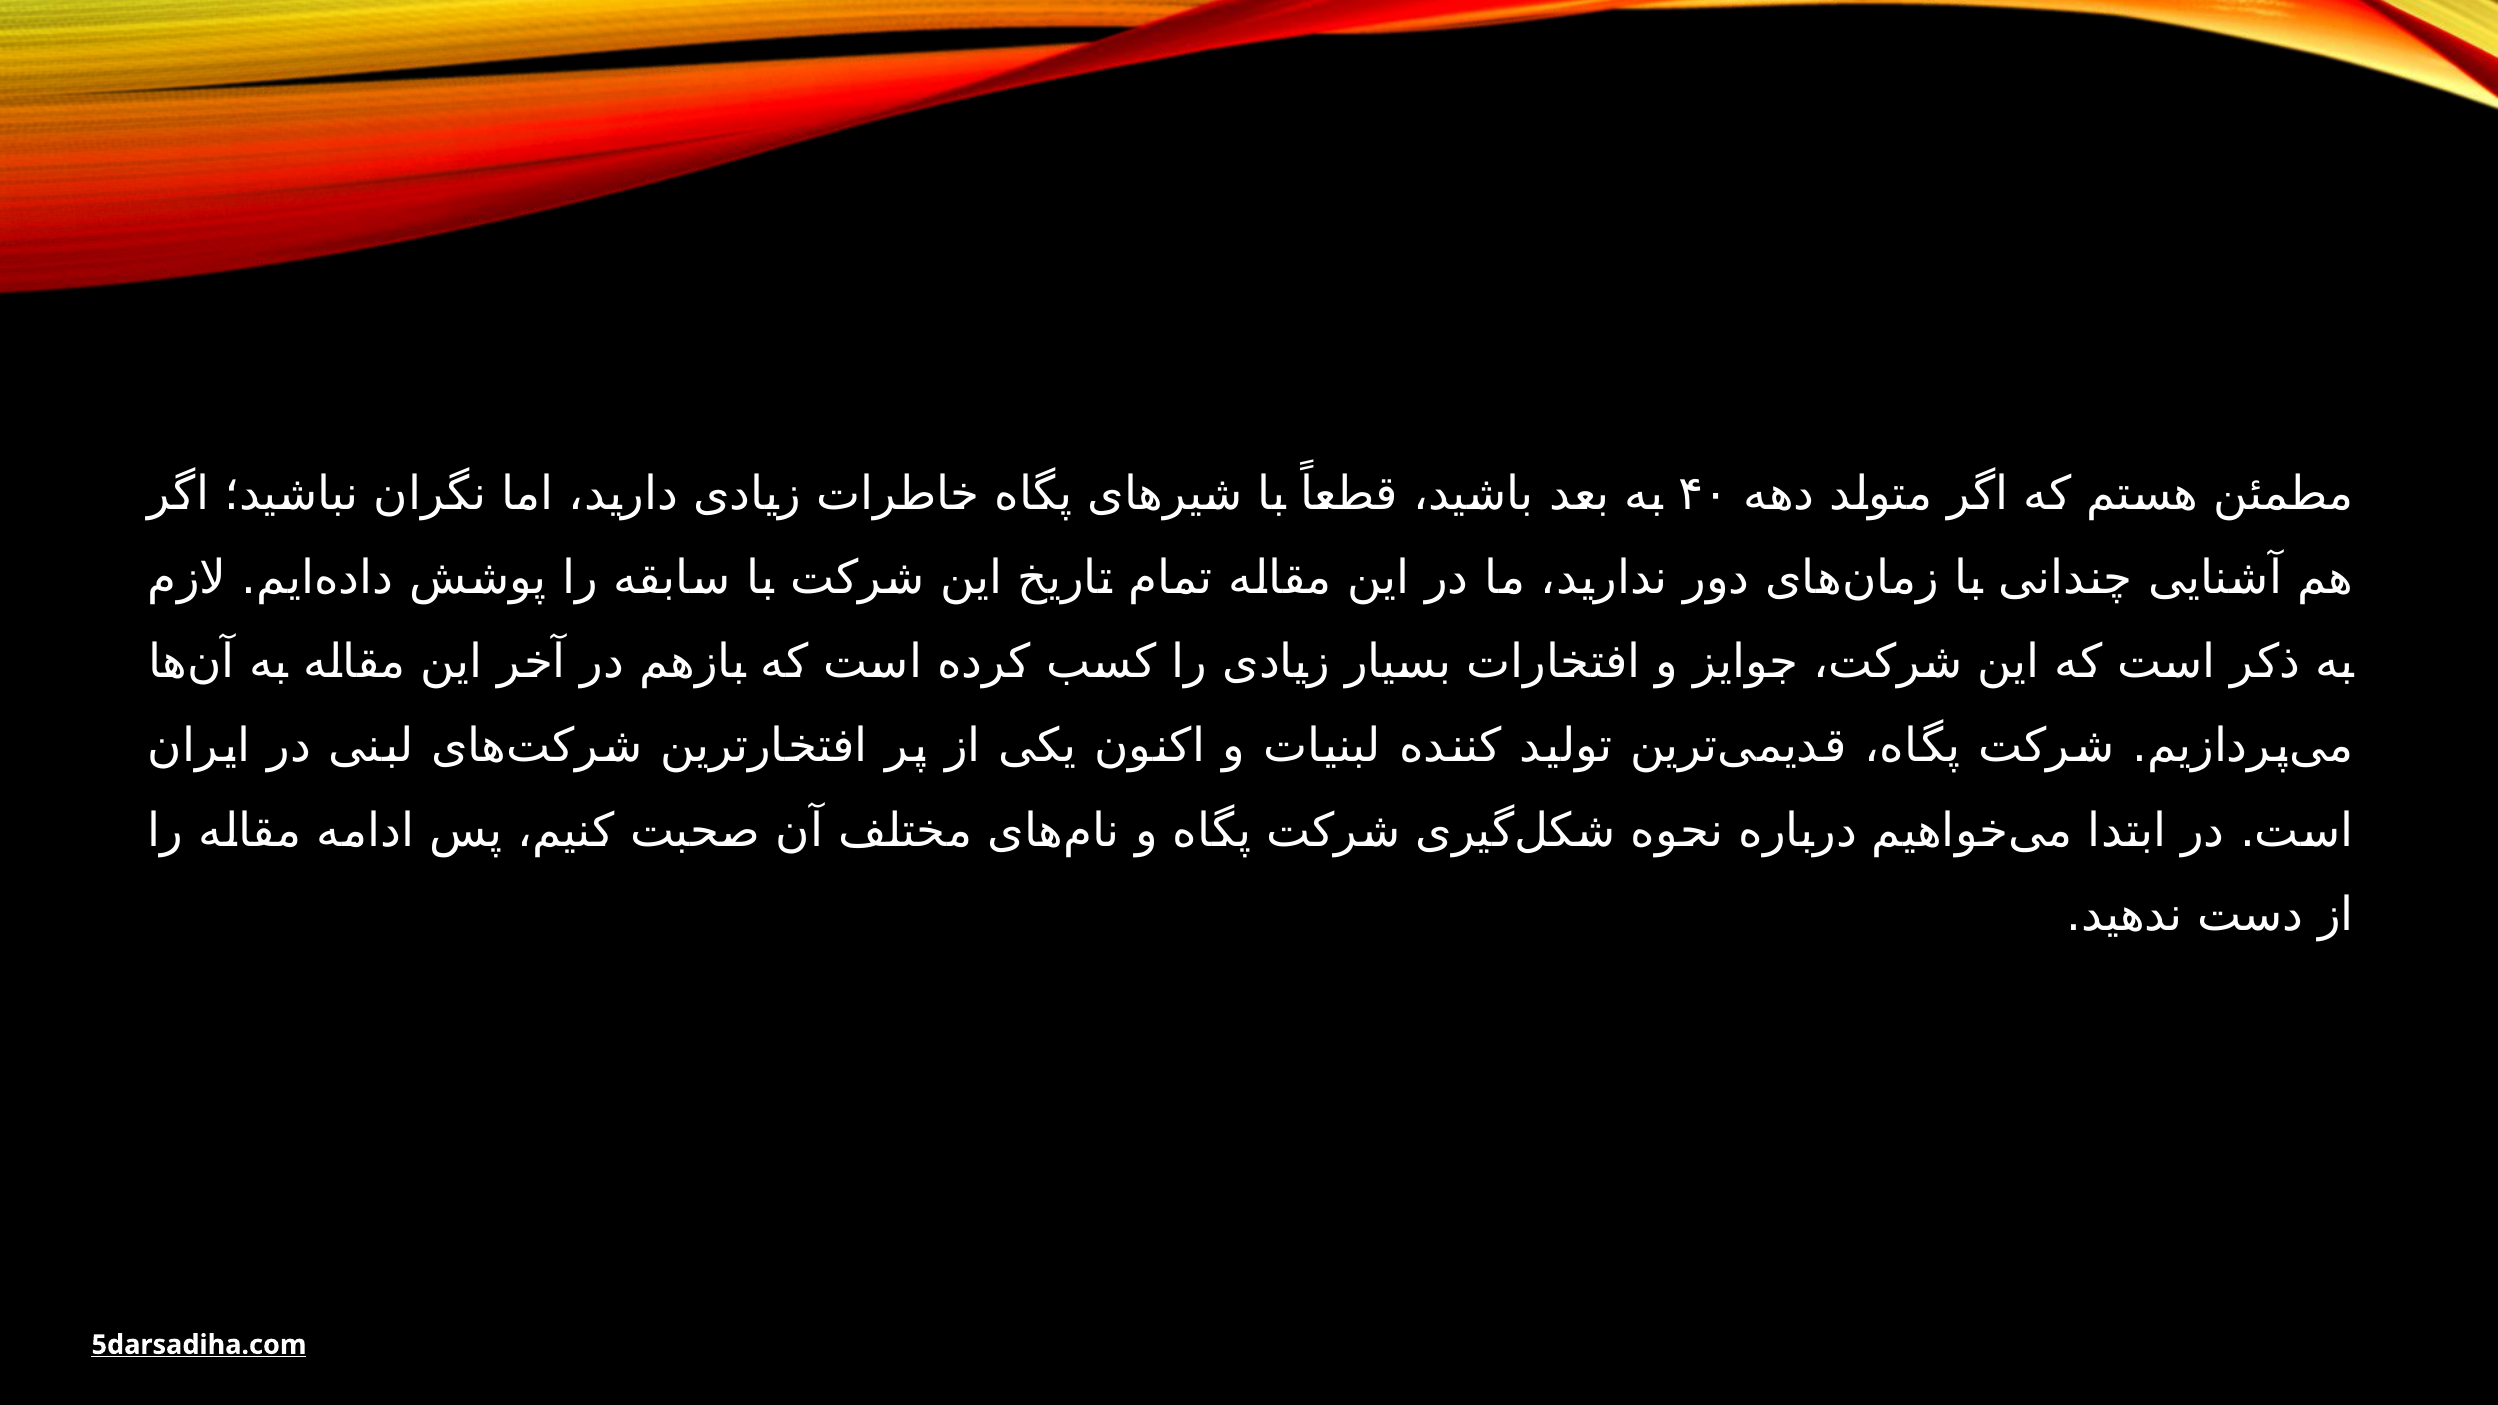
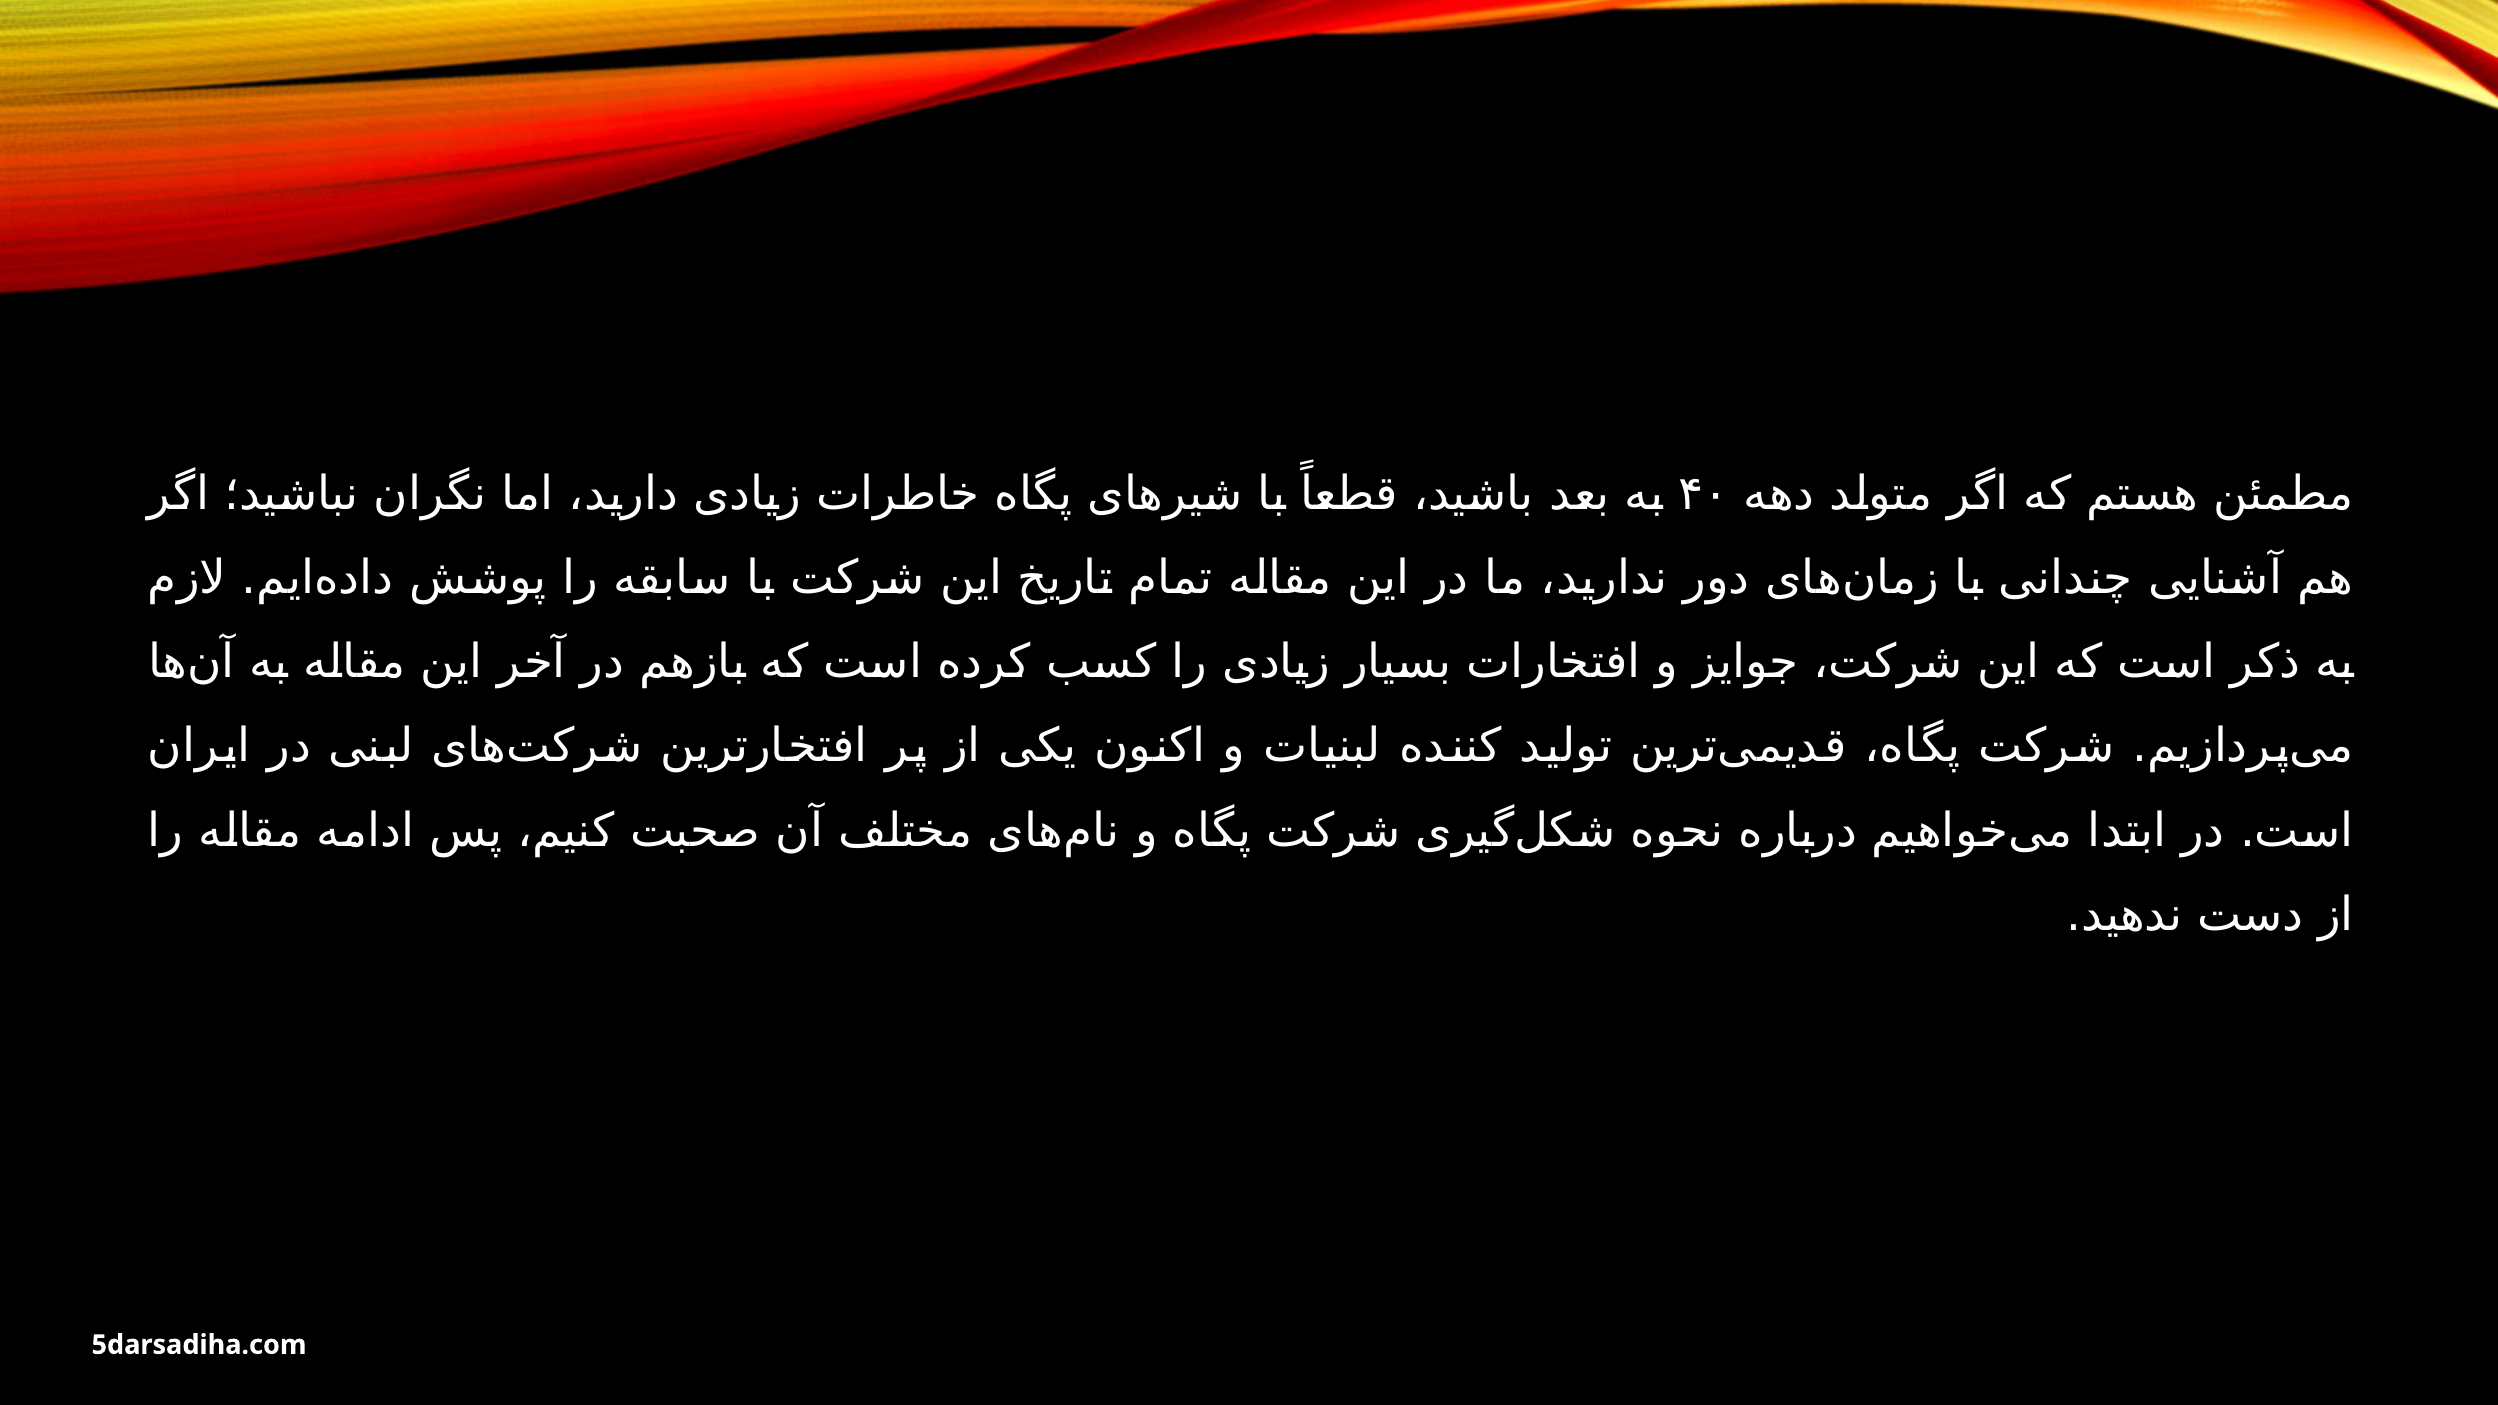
5darsadiha.com underline: present -> none (199, 1345)
